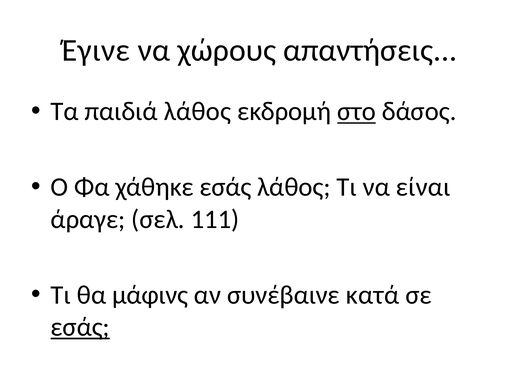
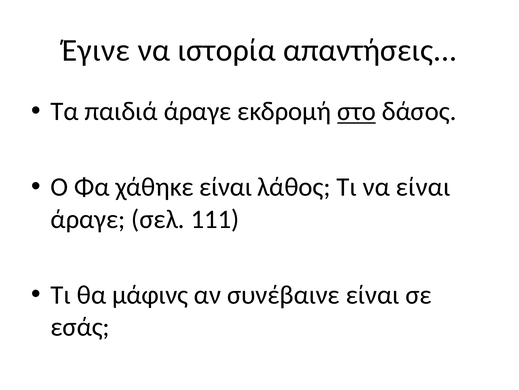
χώρους: χώρους -> ιστορία (227, 50)
παιδιά λάθος: λάθος -> άραγε (198, 111)
χάθηκε εσάς: εσάς -> είναι (226, 187)
συνέβαινε κατά: κατά -> είναι (373, 294)
εσάς underline: present -> none (80, 326)
